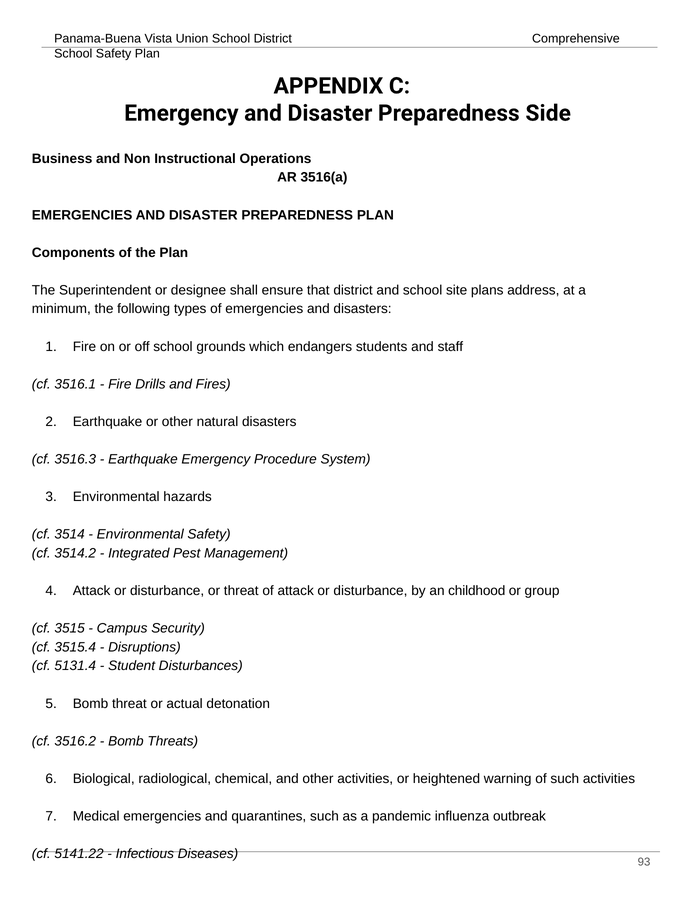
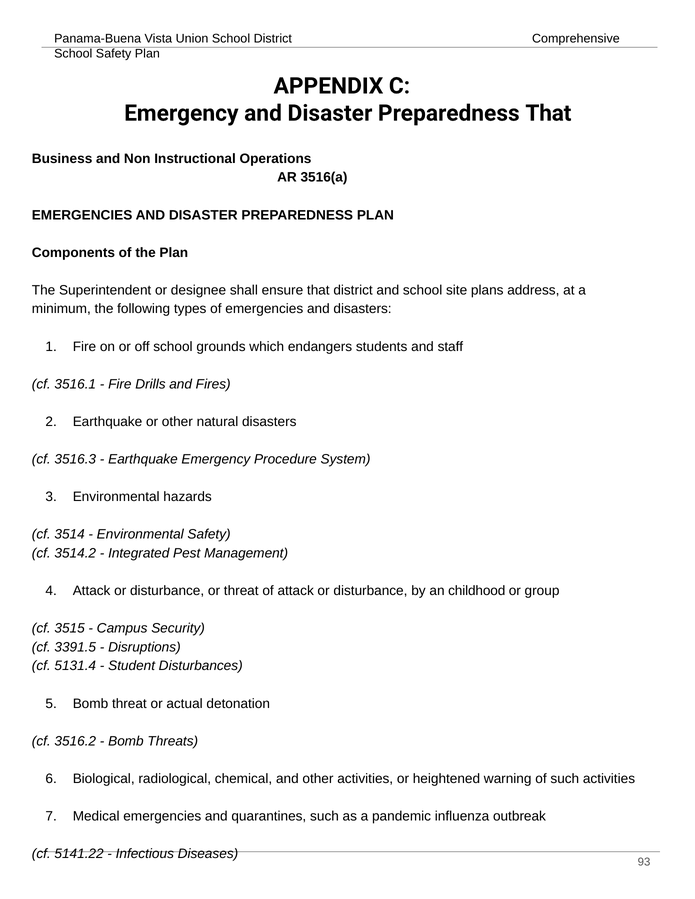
Preparedness Side: Side -> That (548, 113)
3515.4: 3515.4 -> 3391.5 (75, 647)
